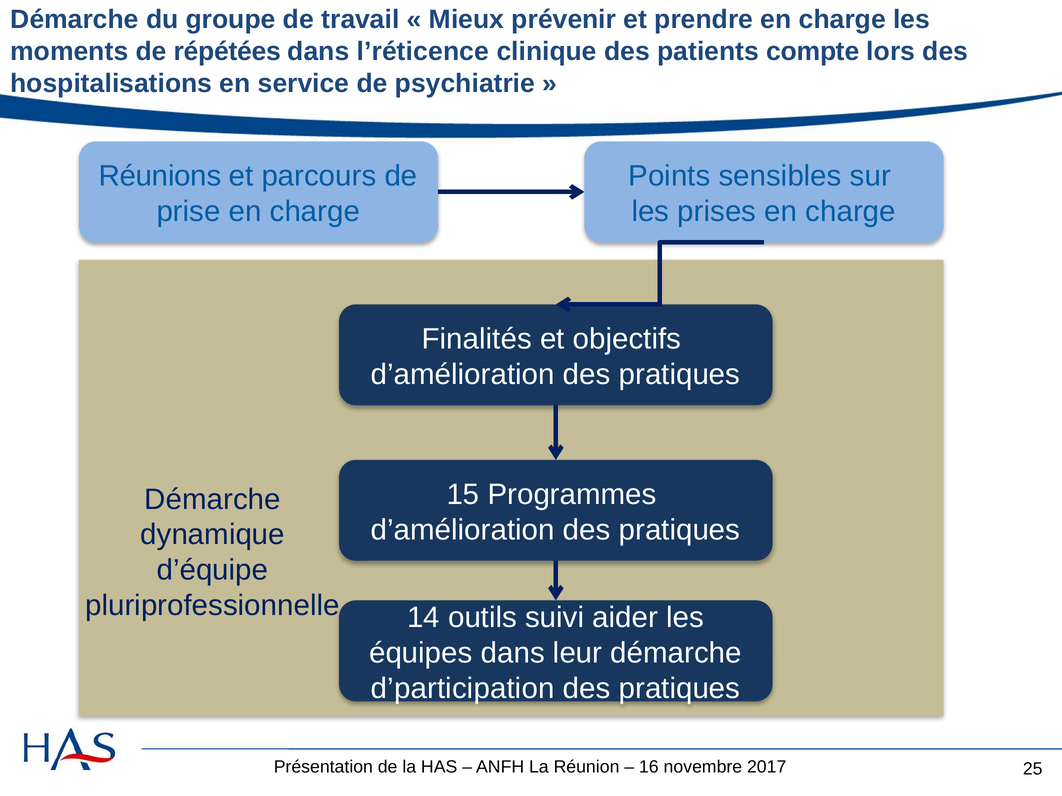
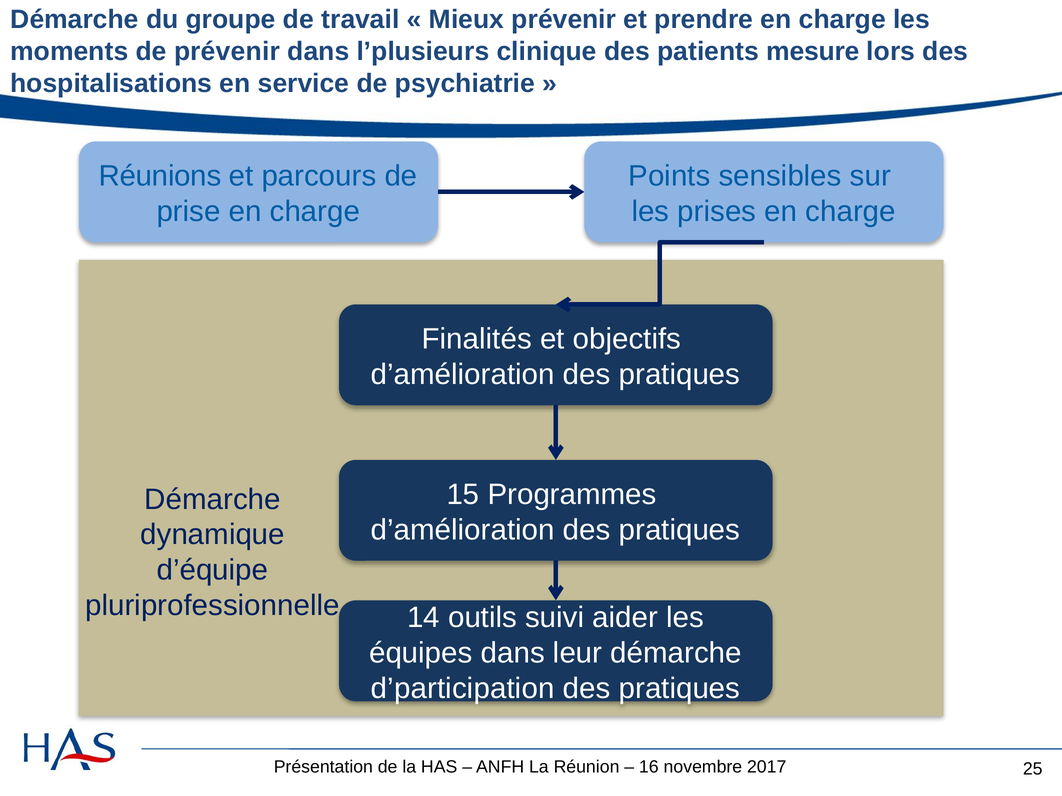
de répétées: répétées -> prévenir (227, 52)
l’réticence: l’réticence -> l’plusieurs (423, 52)
compte: compte -> mesure (813, 52)
